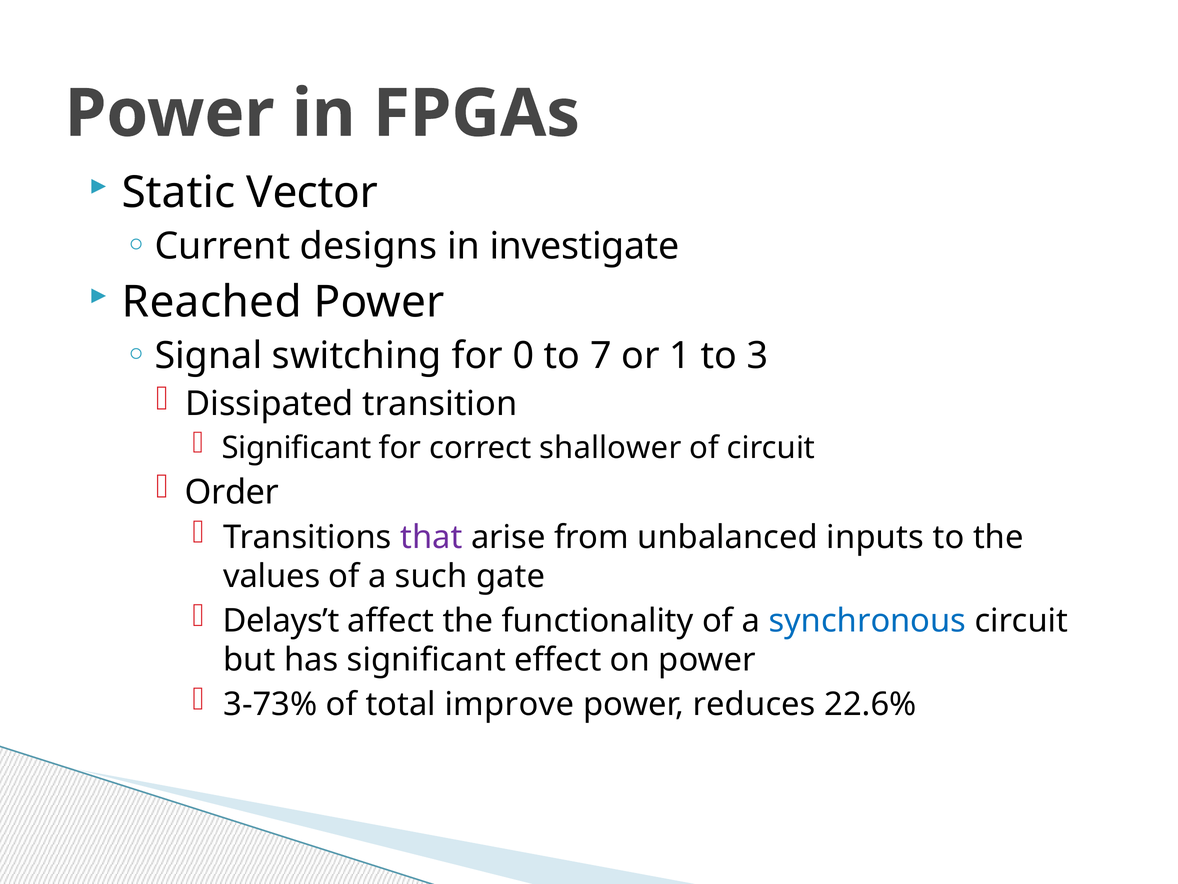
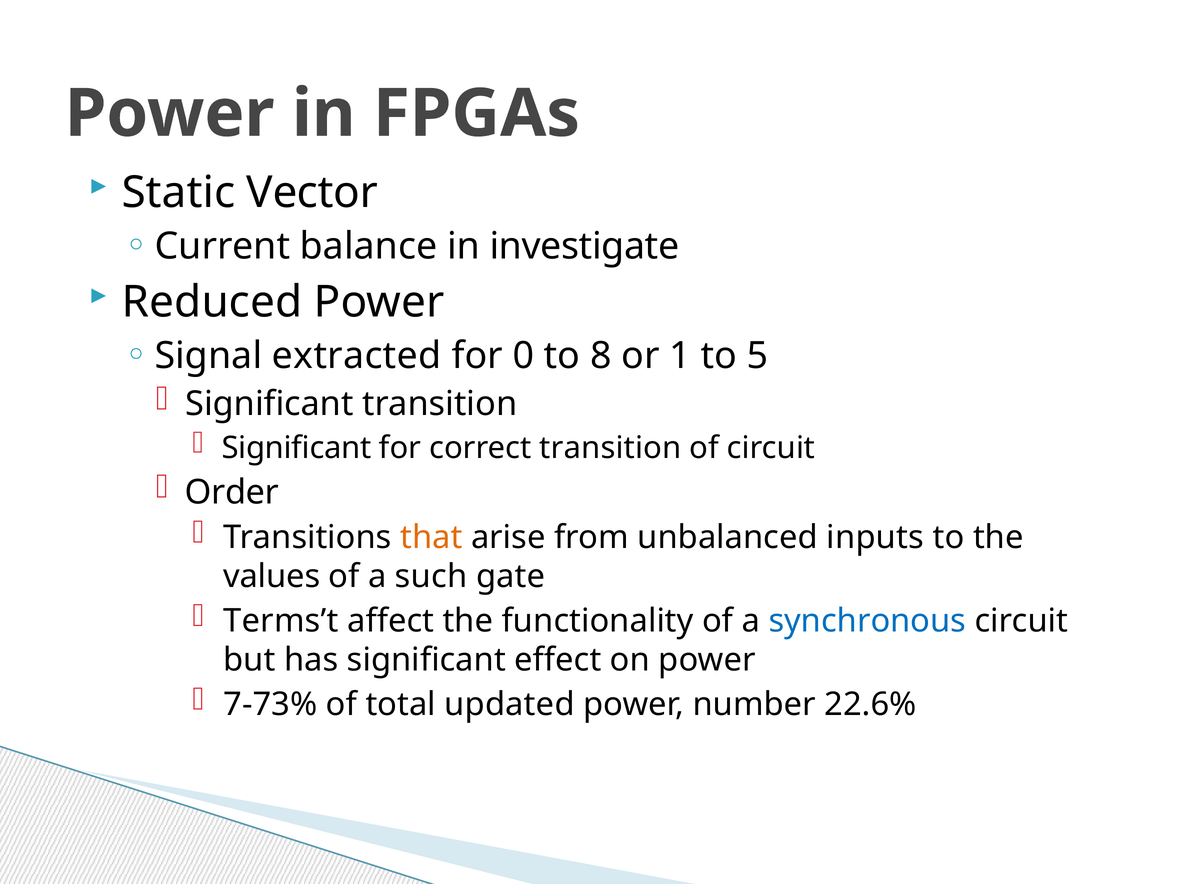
designs: designs -> balance (369, 246)
Reached: Reached -> Reduced (212, 302)
switching: switching -> extracted (357, 356)
7: 7 -> 8 (601, 356)
3: 3 -> 5 (757, 356)
Dissipated: Dissipated -> Significant (269, 404)
correct shallower: shallower -> transition (610, 447)
that colour: purple -> orange (431, 537)
Delays’t: Delays’t -> Terms’t (281, 620)
3-73%: 3-73% -> 7-73% (270, 704)
improve: improve -> updated (510, 704)
reduces: reduces -> number (754, 704)
